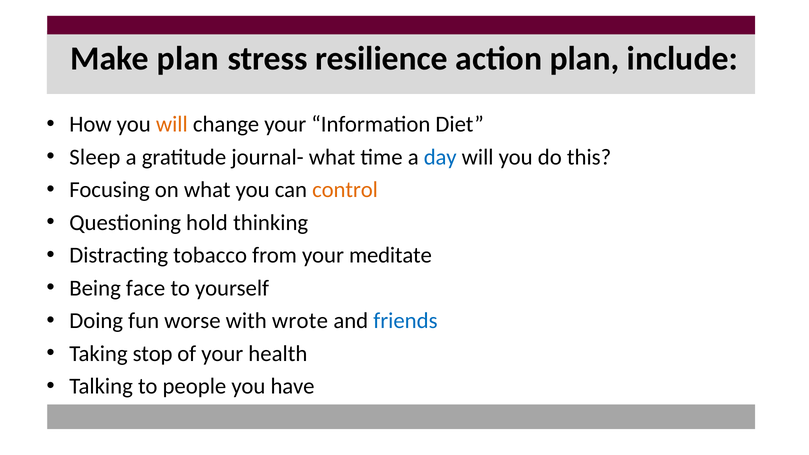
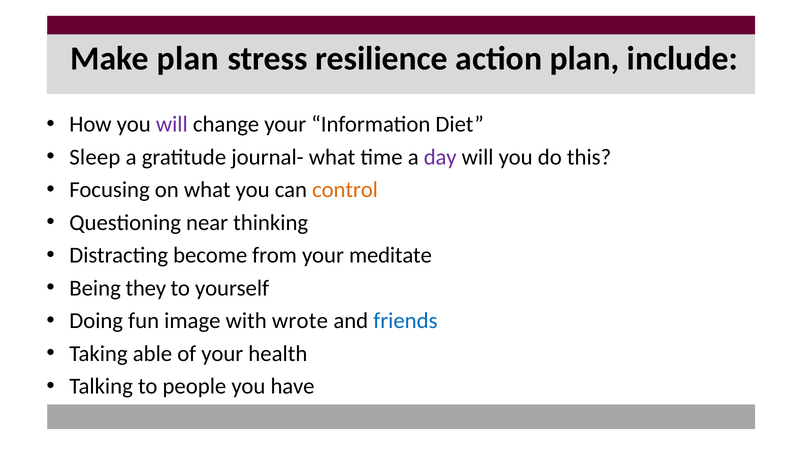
will colour: orange -> purple (172, 124)
day colour: blue -> purple (440, 157)
hold: hold -> near (207, 223)
tobacco: tobacco -> become (210, 255)
face: face -> they (146, 288)
worse: worse -> image (192, 321)
stop: stop -> able (152, 354)
